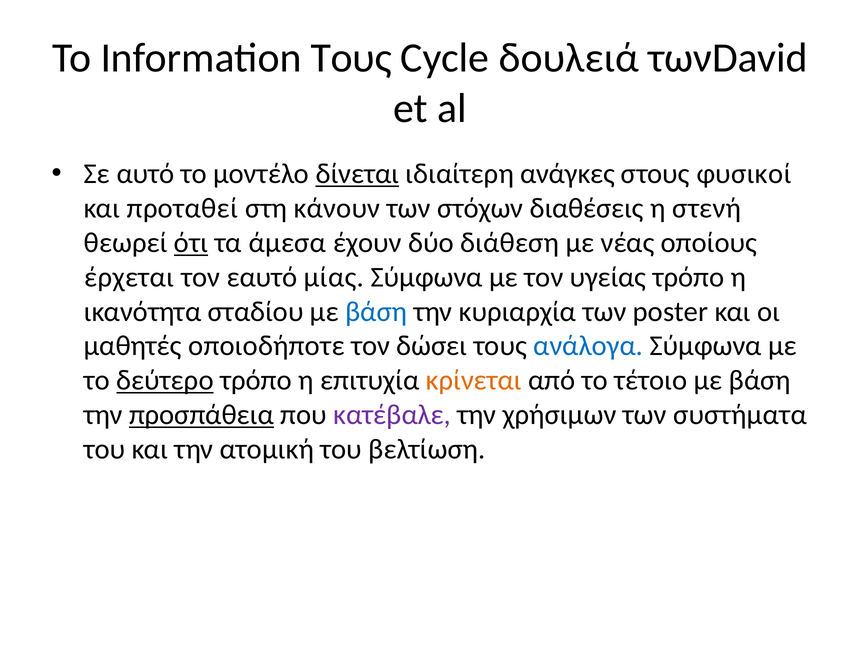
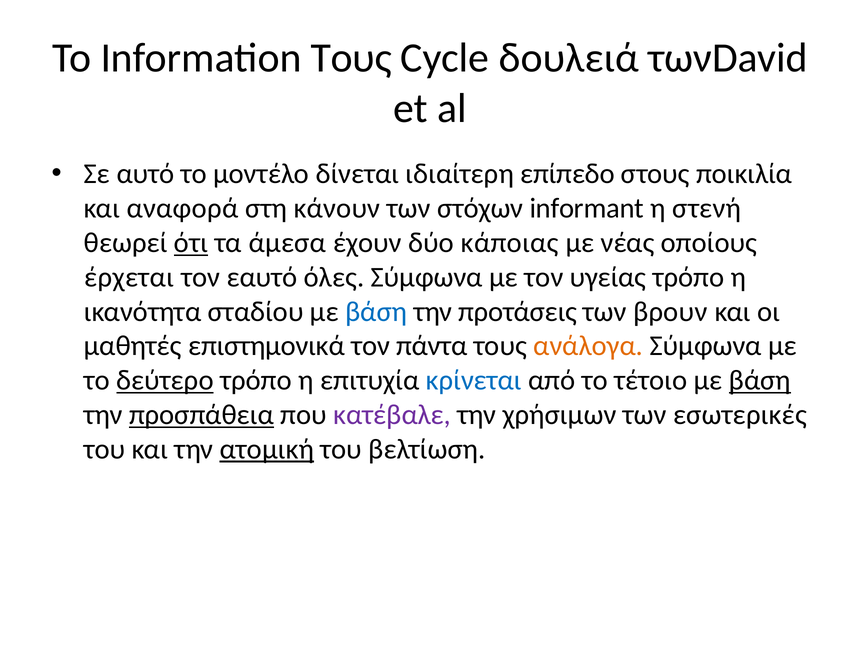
δίνεται underline: present -> none (357, 174)
ανάγκες: ανάγκες -> επίπεδο (568, 174)
φυσικοί: φυσικοί -> ποικιλία (744, 174)
προταθεί: προταθεί -> αναφορά (182, 208)
διαθέσεις: διαθέσεις -> informant (587, 208)
διάθεση: διάθεση -> κάποιας (510, 243)
μίας: μίας -> όλες (334, 277)
κυριαρχία: κυριαρχία -> προτάσεις (518, 312)
poster: poster -> βρουν (670, 312)
οποιοδήποτε: οποιοδήποτε -> επιστημονικά (267, 346)
δώσει: δώσει -> πάντα (432, 346)
ανάλογα colour: blue -> orange (588, 346)
κρίνεται colour: orange -> blue (474, 380)
βάση underline: none -> present (760, 380)
συστήματα: συστήματα -> εσωτερικές (740, 415)
ατομική underline: none -> present (267, 449)
